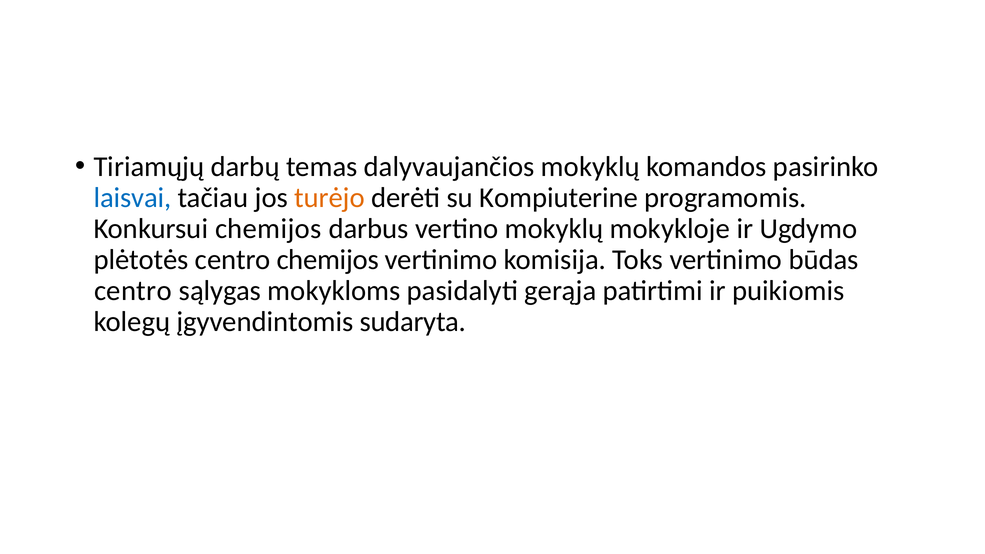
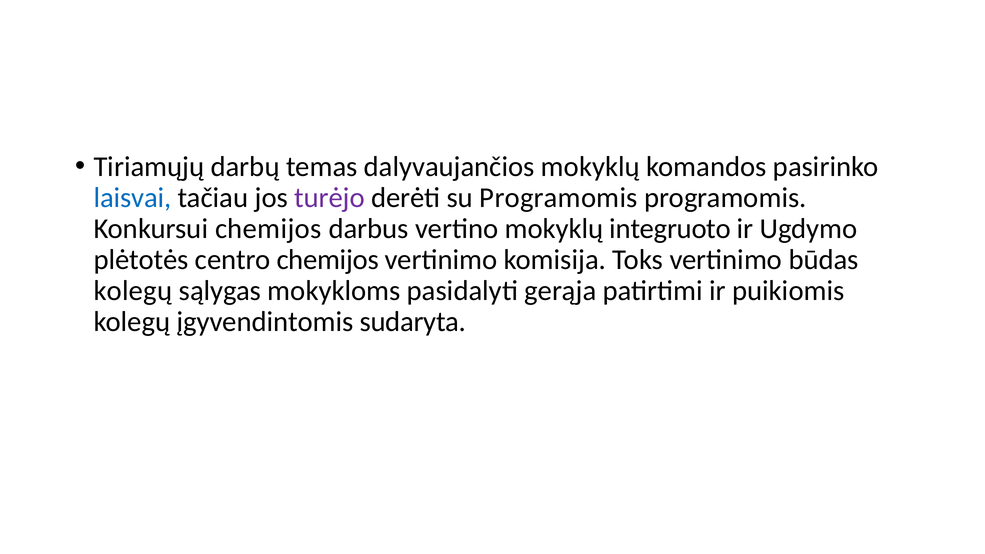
turėjo colour: orange -> purple (330, 198)
su Kompiuterine: Kompiuterine -> Programomis (559, 198)
mokykloje: mokykloje -> integruoto (670, 229)
centro: centro -> kolegų (133, 291)
